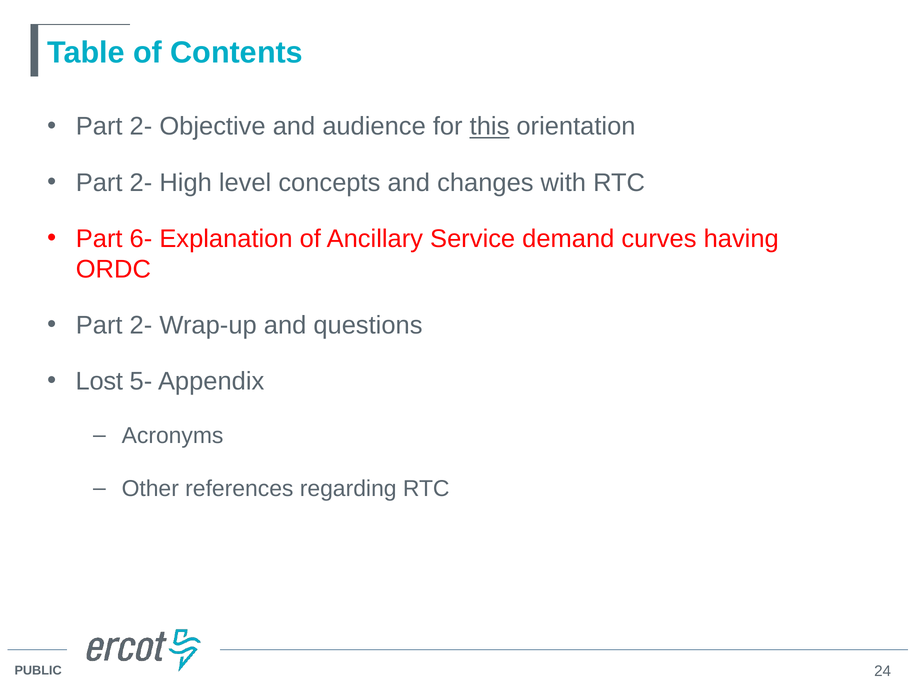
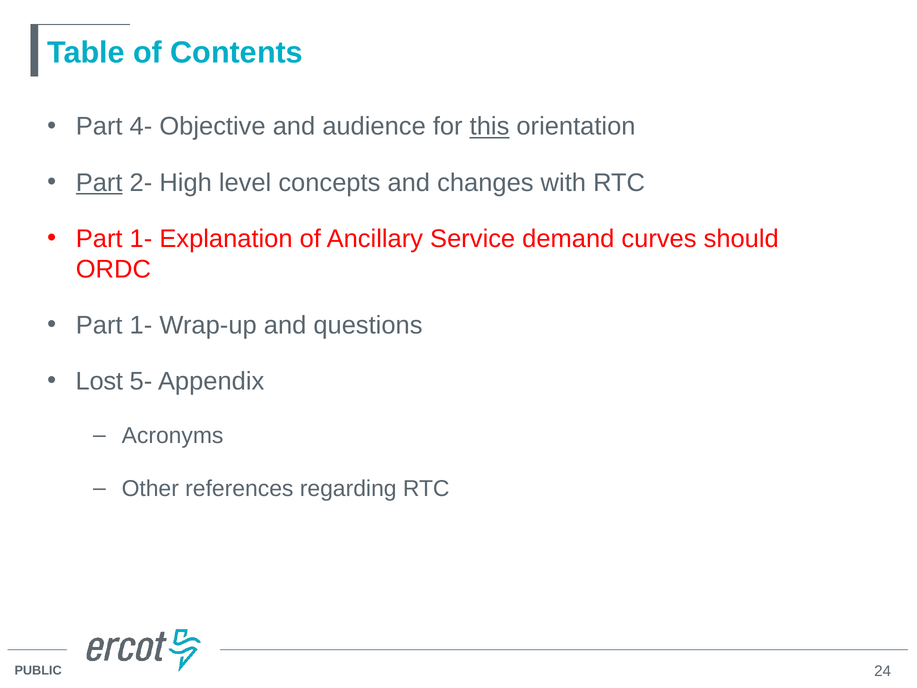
2-: 2- -> 4- (141, 127)
Part underline: none -> present (99, 183)
6-: 6- -> 1- (141, 239)
having: having -> should (741, 239)
2-: 2- -> 1- (141, 325)
